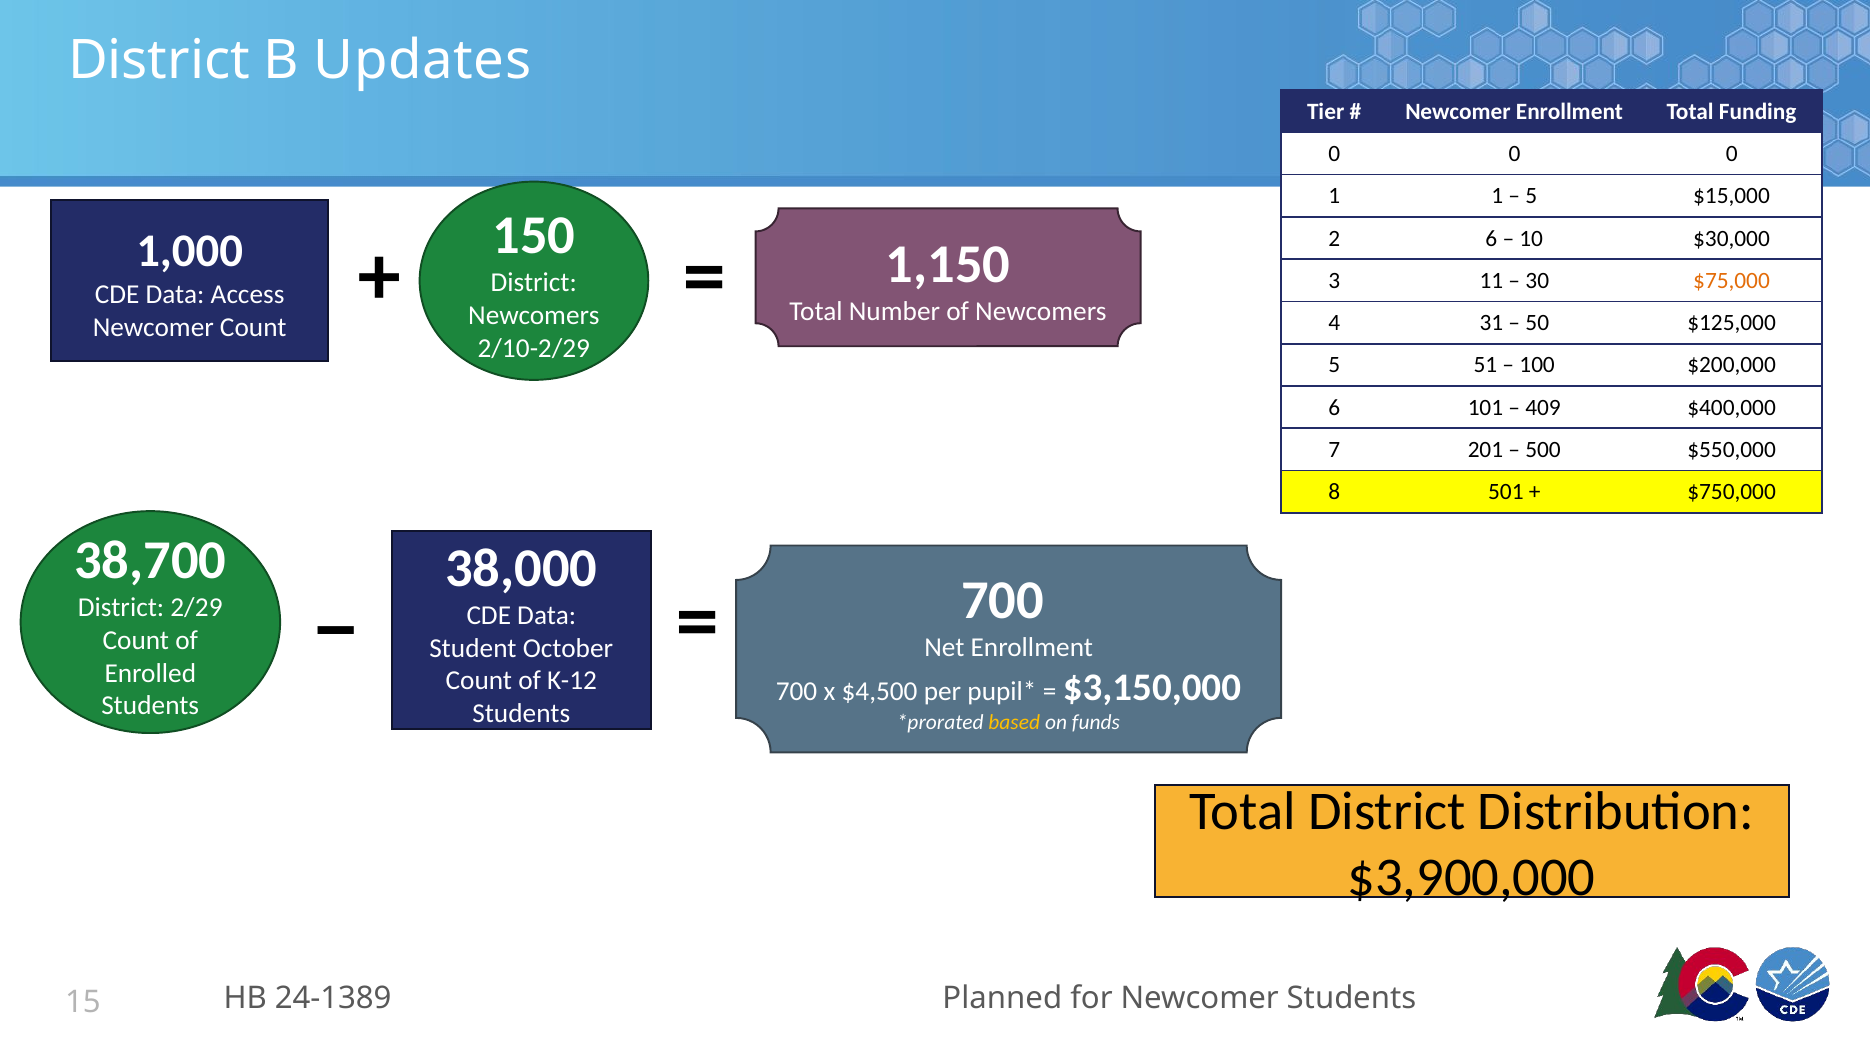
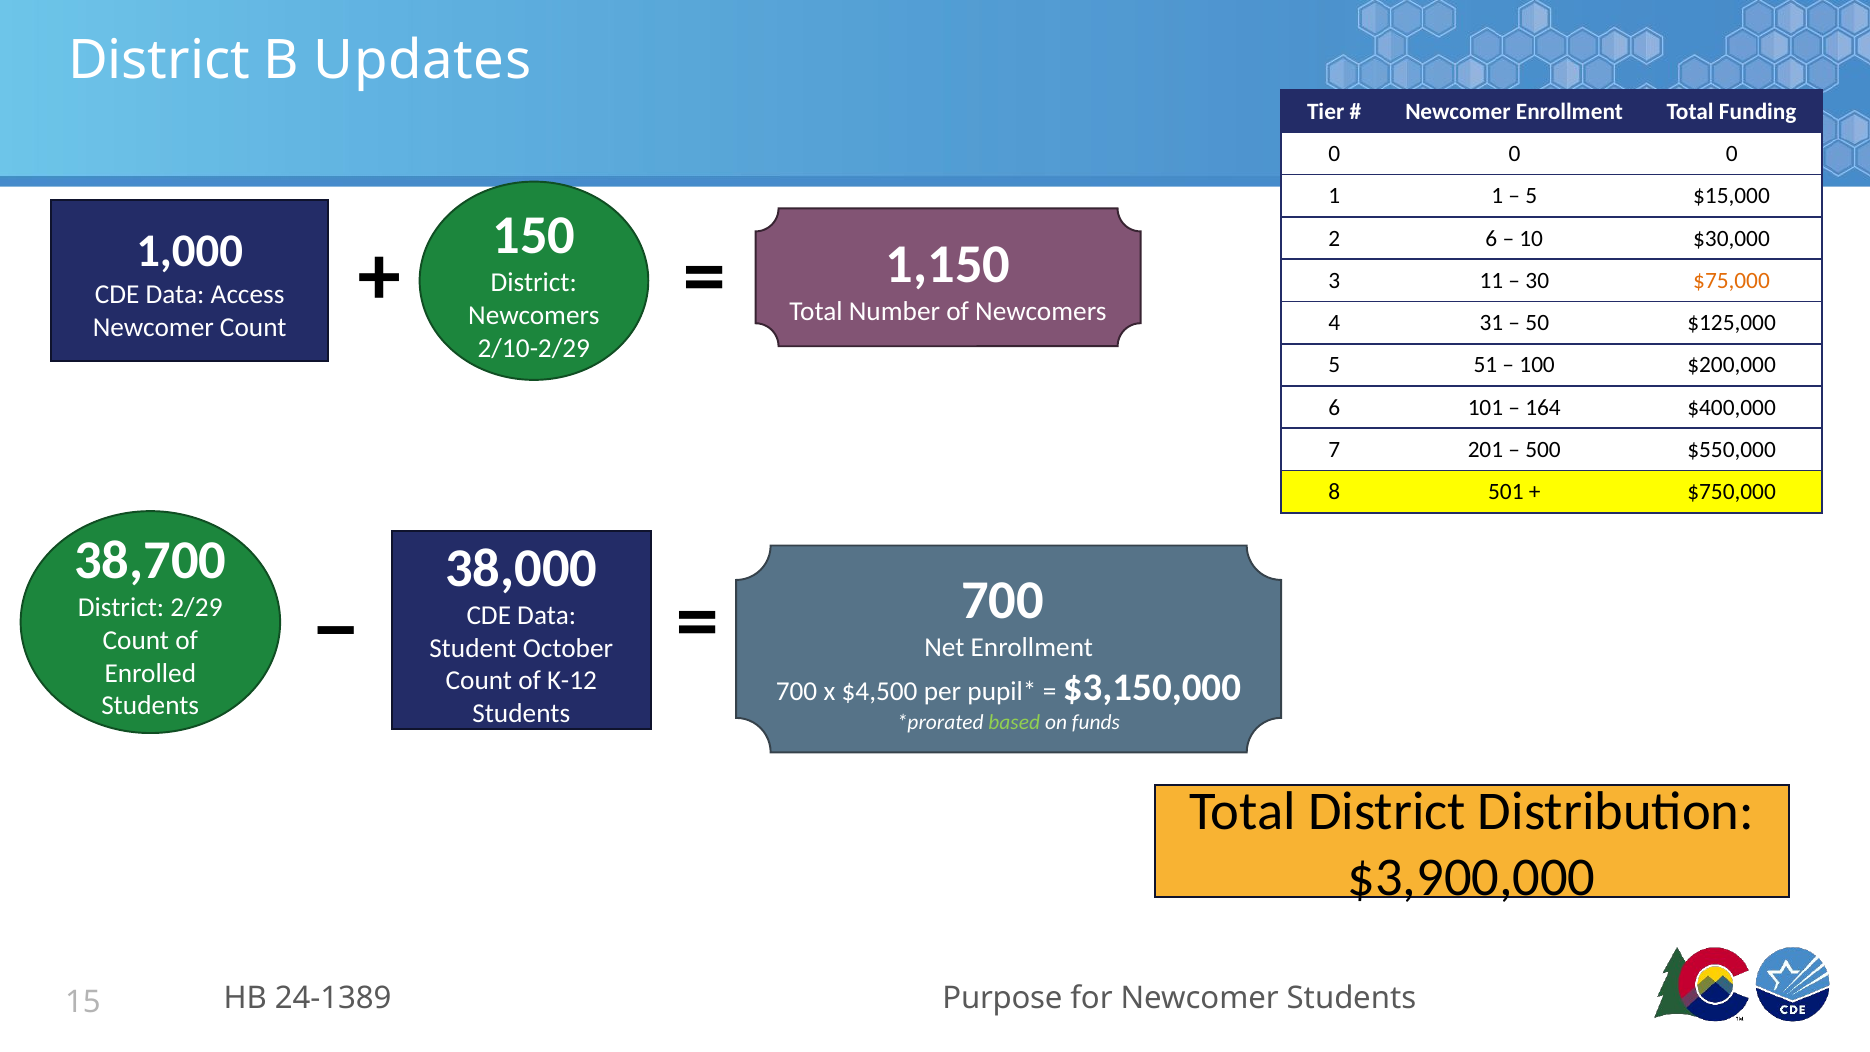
409: 409 -> 164 (1543, 407)
based colour: yellow -> light green (1014, 723)
Planned: Planned -> Purpose (1002, 999)
